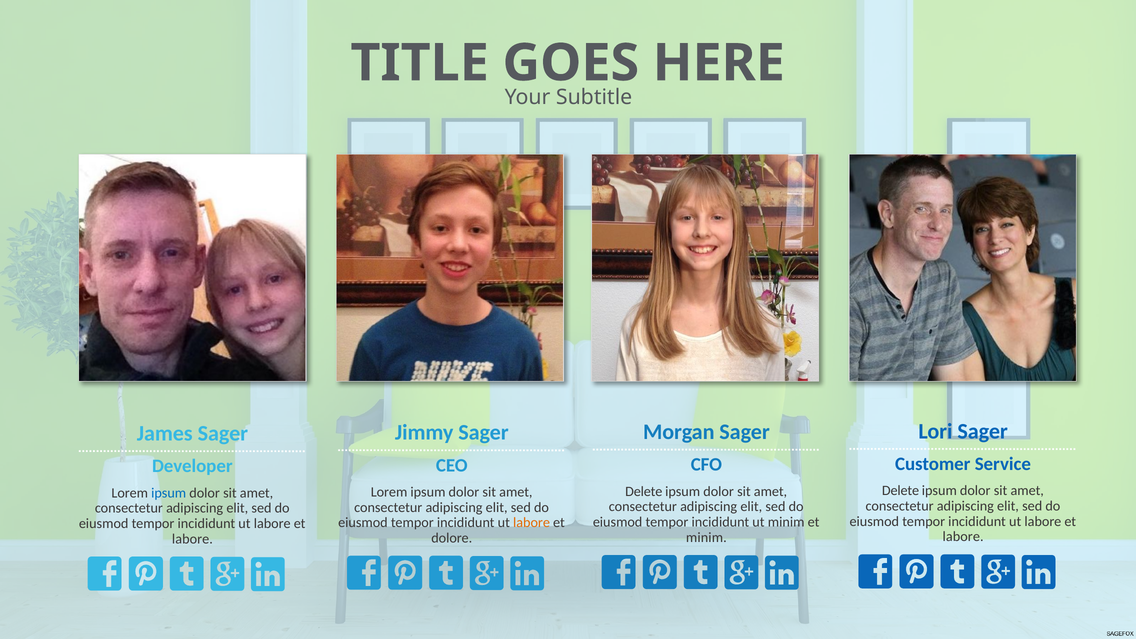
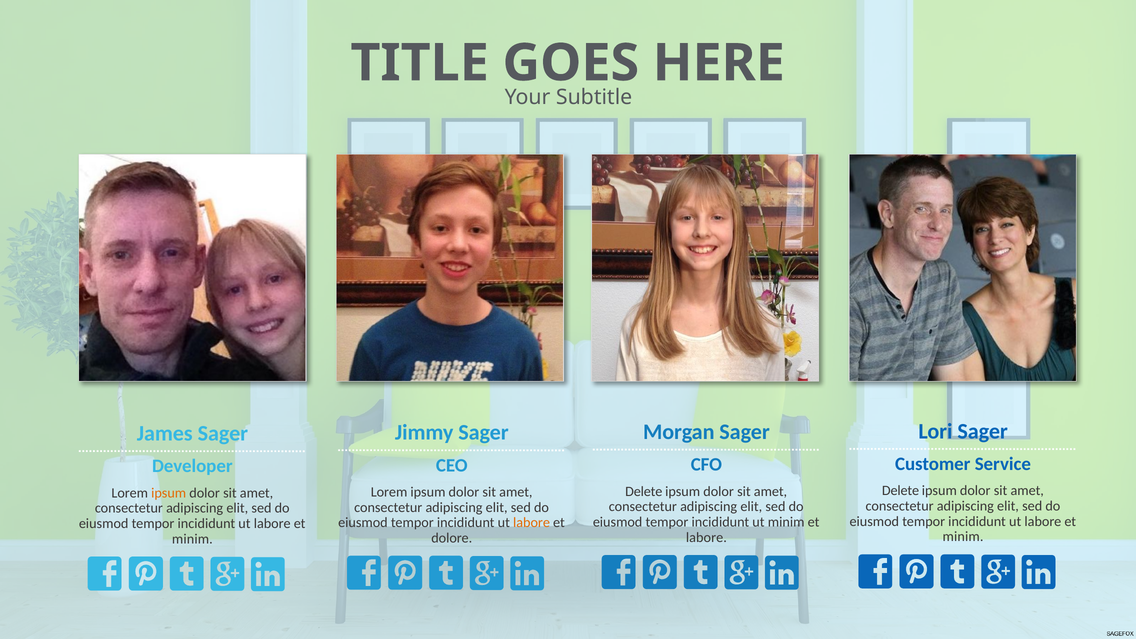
ipsum colour: blue -> orange (169, 493)
labore: labore -> minim (963, 537)
minim: minim -> labore (706, 537)
labore: labore -> minim (192, 539)
